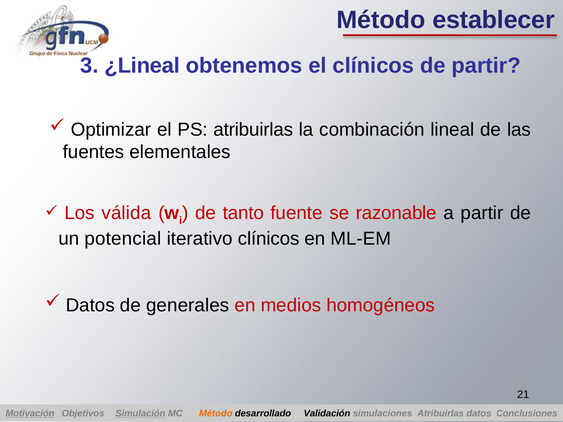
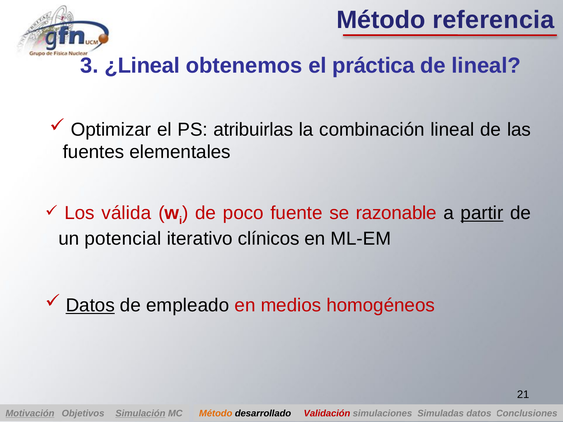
establecer: establecer -> referencia (493, 20)
el clínicos: clínicos -> práctica (373, 66)
de partir: partir -> lineal (486, 66)
tanto: tanto -> poco (243, 213)
partir underline: none -> present (482, 213)
Datos underline: none -> present (90, 306)
generales: generales -> empleado (188, 306)
Validación colour: black -> red (327, 414)
Atribuirlas: Atribuirlas -> Simuladas (441, 414)
